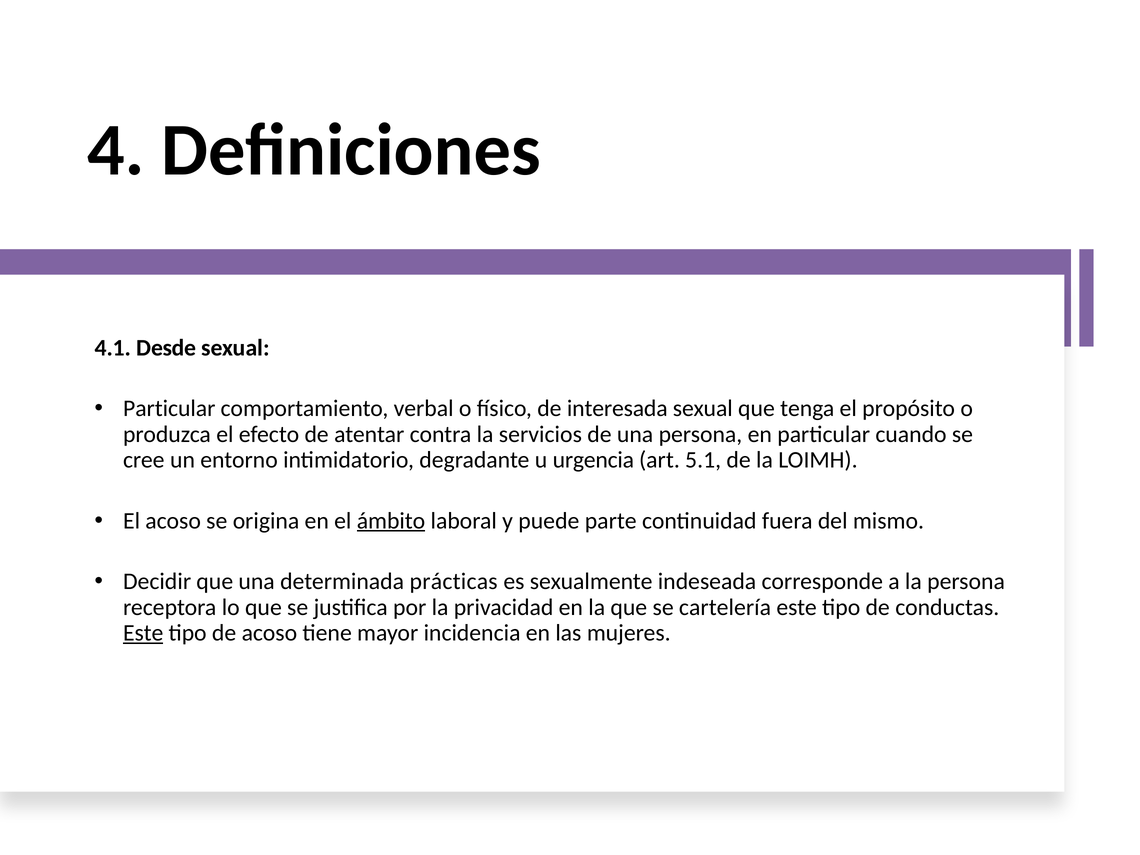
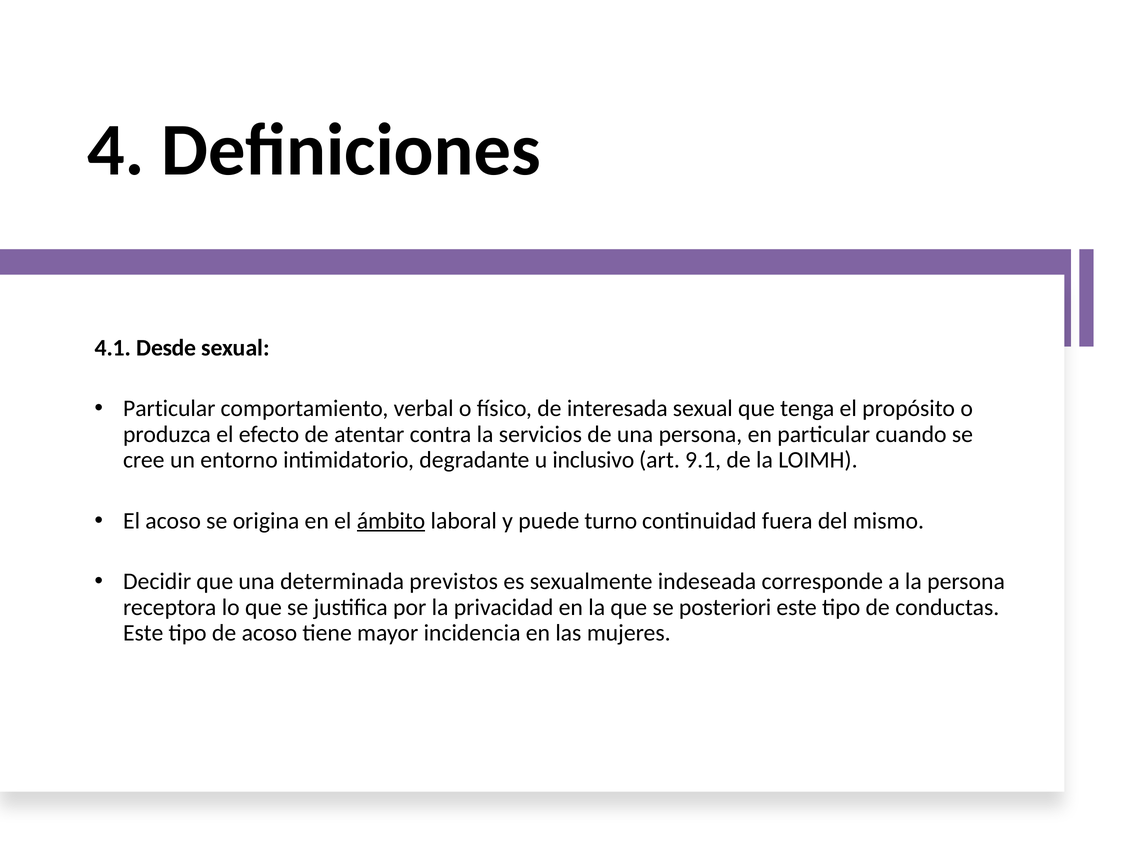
urgencia: urgencia -> inclusivo (593, 460)
5.1: 5.1 -> 9.1 (703, 460)
parte: parte -> turno (611, 521)
prácticas: prácticas -> previstos (454, 582)
cartelería: cartelería -> posteriori (725, 607)
Este underline: present -> none (143, 633)
